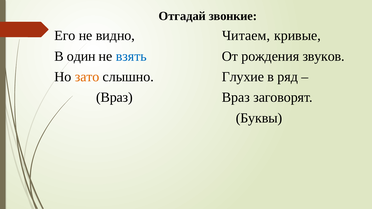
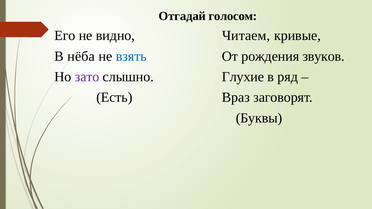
звонкие: звонкие -> голосом (233, 16)
один: один -> нёба (81, 56)
зато colour: orange -> purple (87, 77)
Враз: Враз -> Есть (114, 97)
